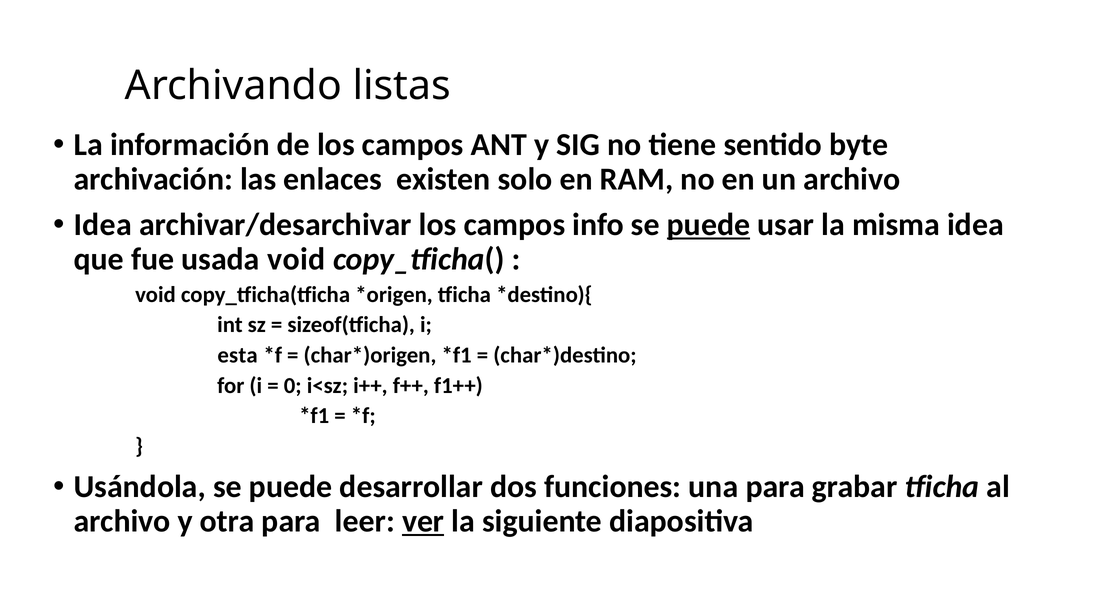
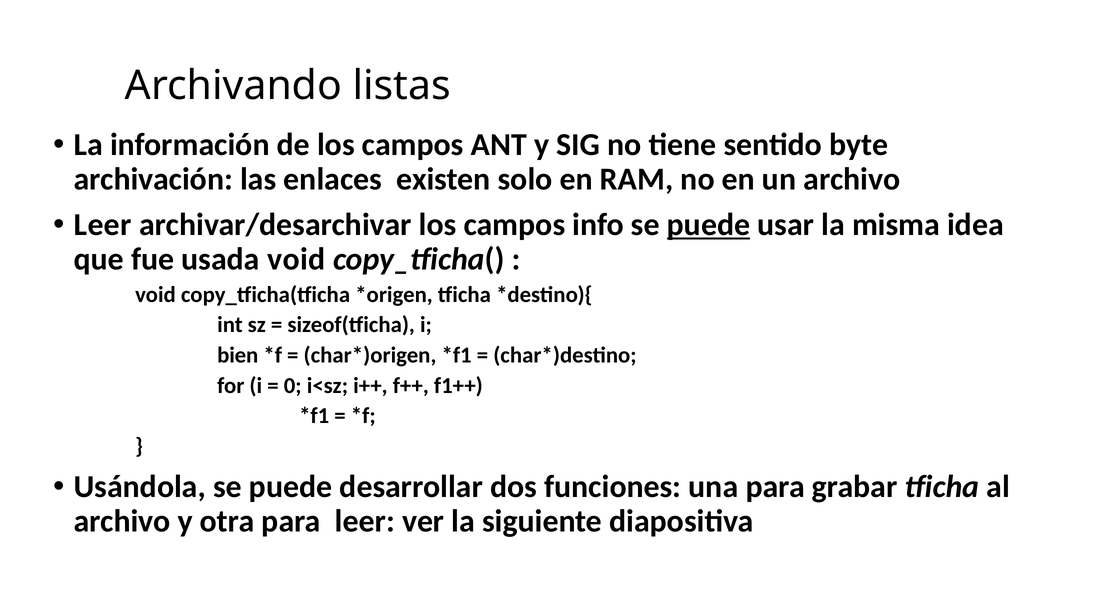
Idea: Idea -> Leer (103, 225)
esta: esta -> bien (238, 355)
ver underline: present -> none (423, 521)
